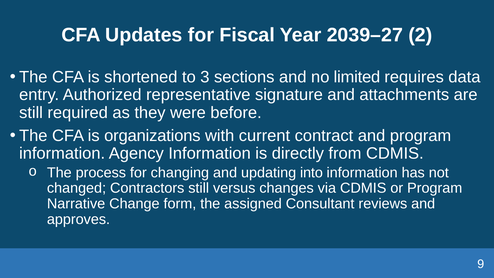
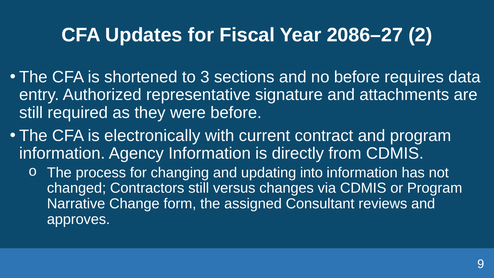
2039–27: 2039–27 -> 2086–27 (365, 35)
no limited: limited -> before (357, 77)
organizations: organizations -> electronically (152, 136)
